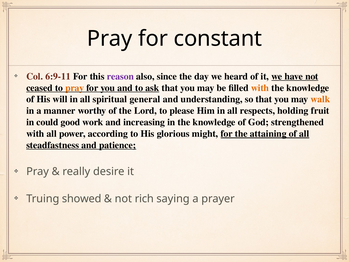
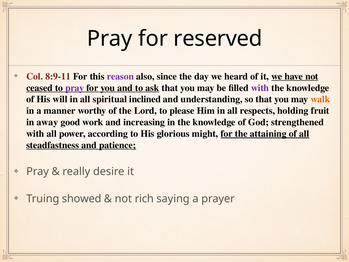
constant: constant -> reserved (218, 39)
6:9-11: 6:9-11 -> 8:9-11 (58, 76)
pray colour: orange -> purple (75, 88)
with colour: orange -> purple (260, 88)
general: general -> inclined (145, 99)
could: could -> away (47, 122)
